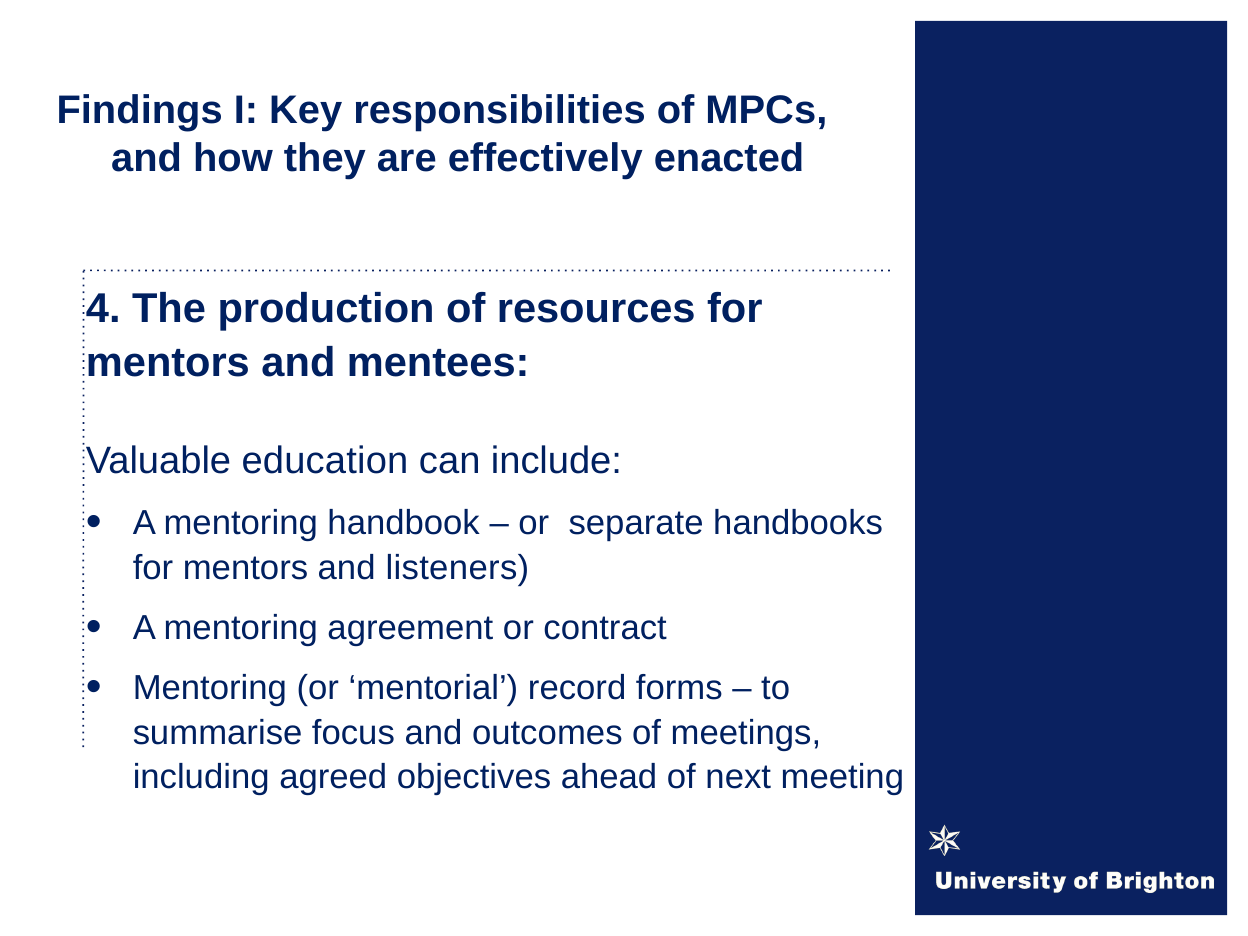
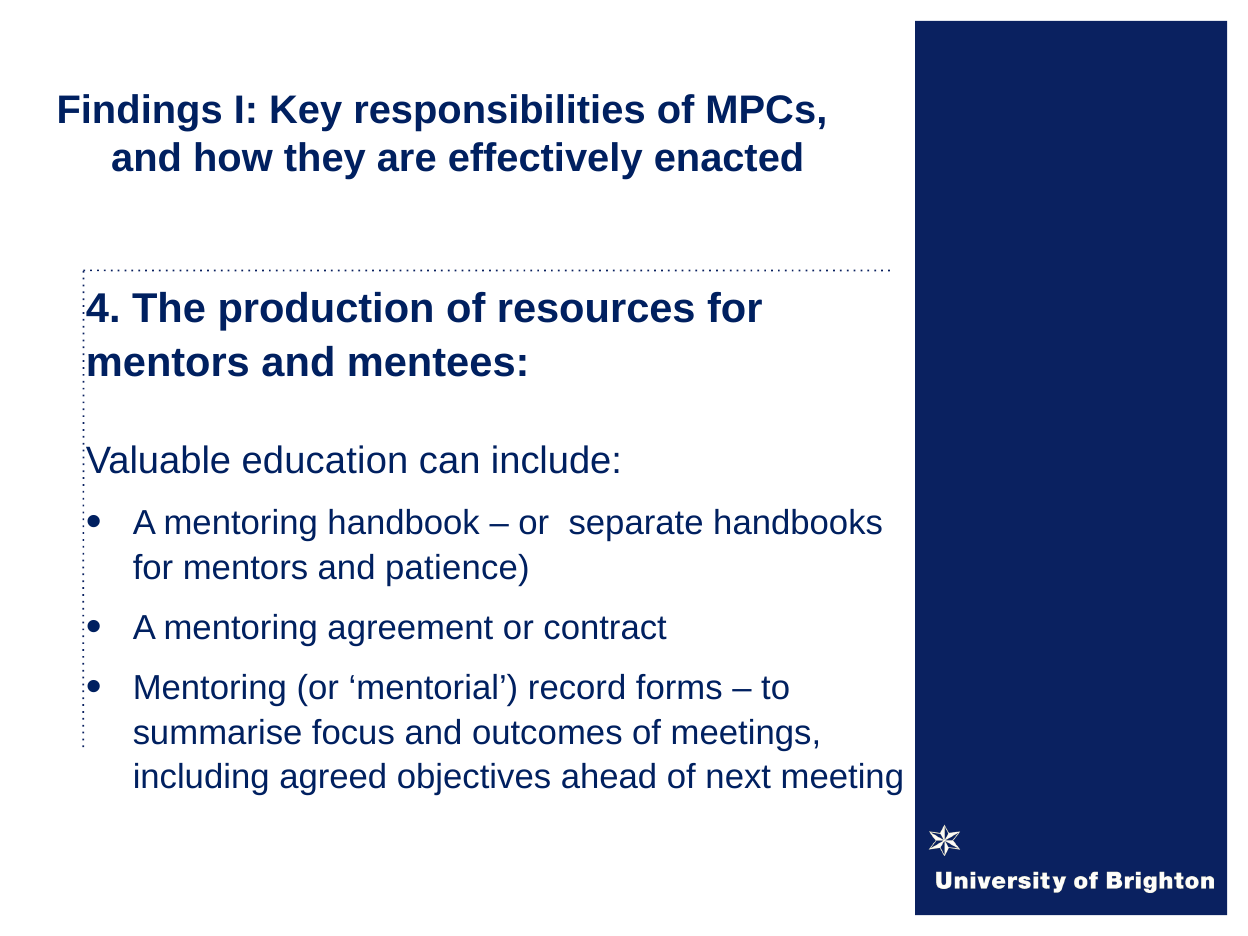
listeners: listeners -> patience (457, 568)
